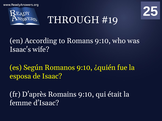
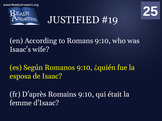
THROUGH: THROUGH -> JUSTIFIED (73, 20)
